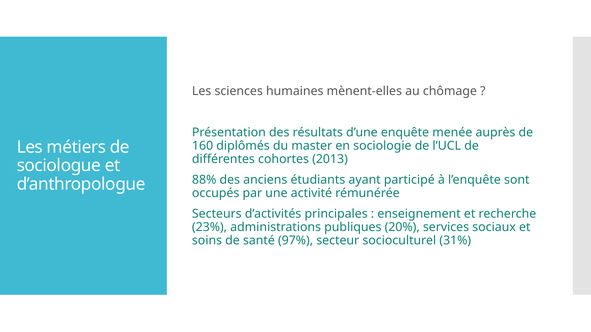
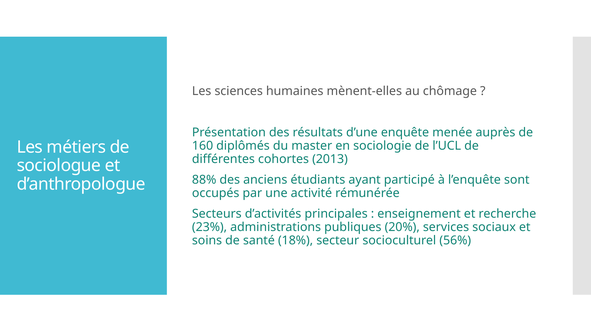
97%: 97% -> 18% (296, 241)
31%: 31% -> 56% (455, 241)
